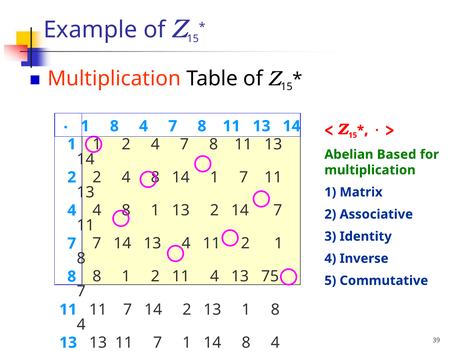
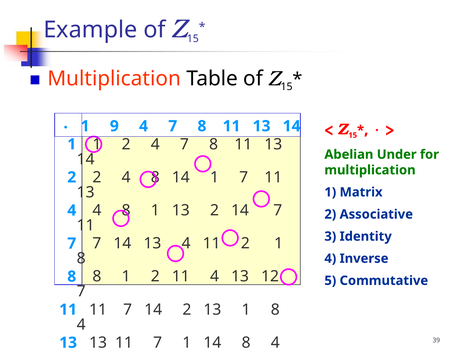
8: 8 -> 9 (114, 126)
Based: Based -> Under (397, 154)
75: 75 -> 12 (270, 277)
